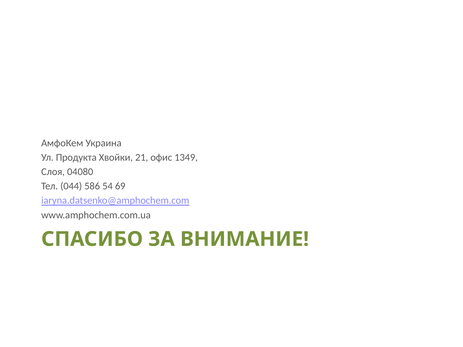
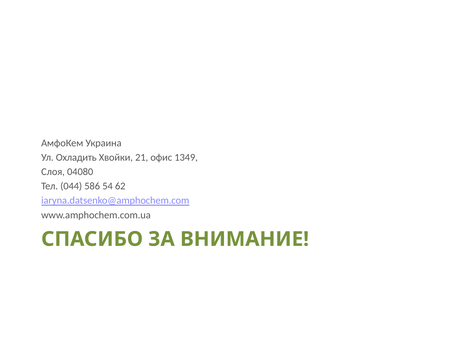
Продукта: Продукта -> Охладить (76, 158)
69: 69 -> 62 (120, 186)
